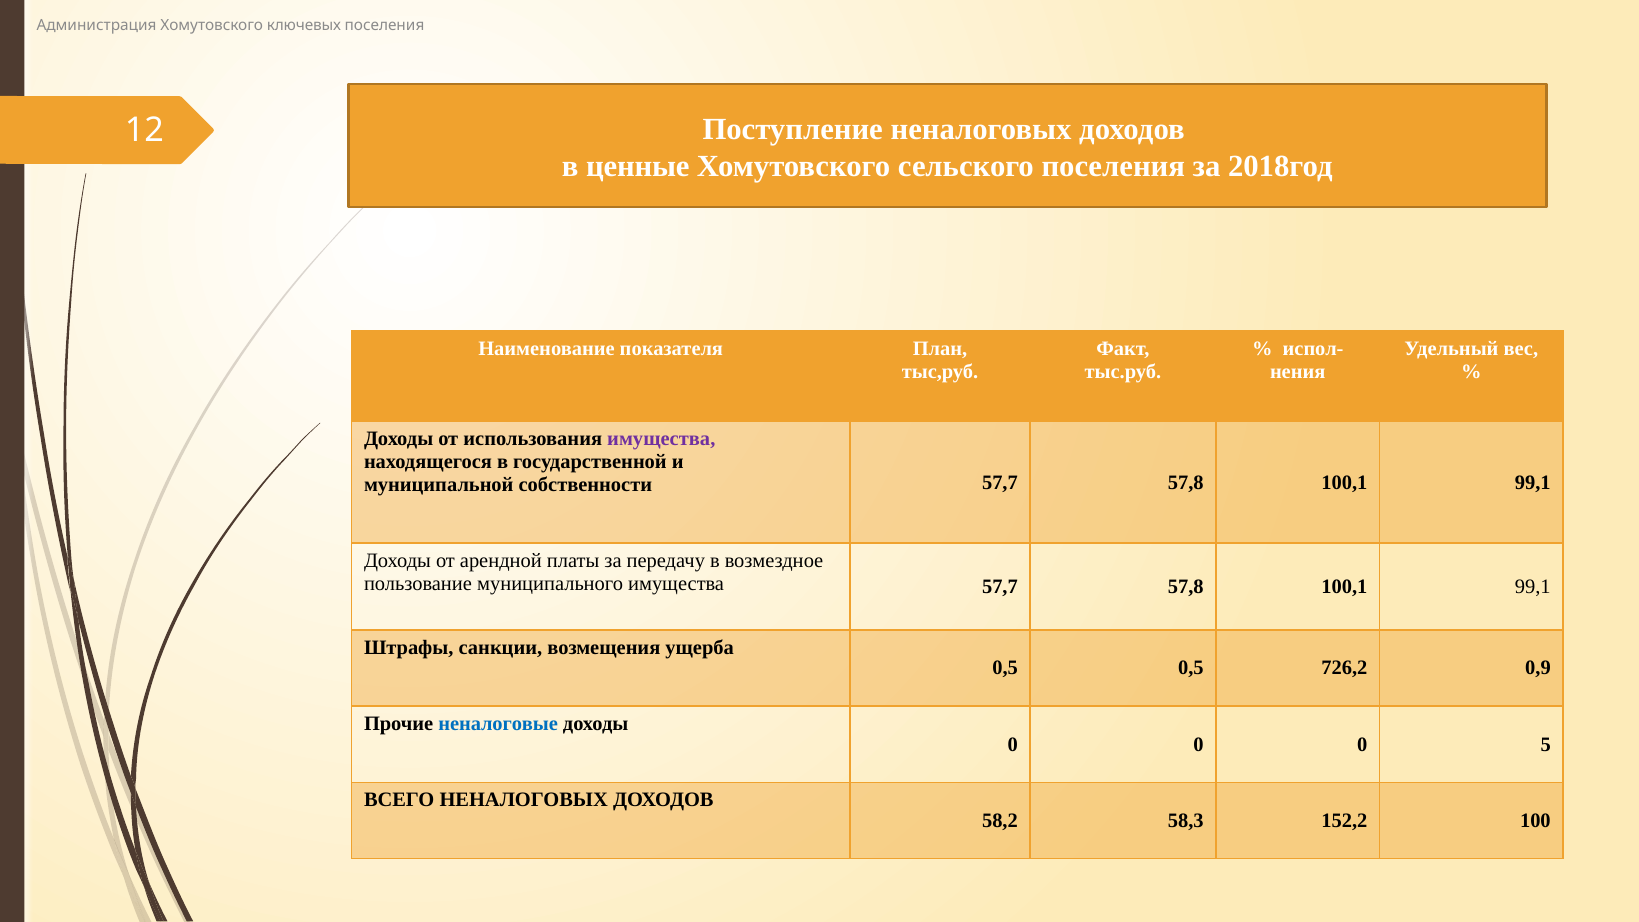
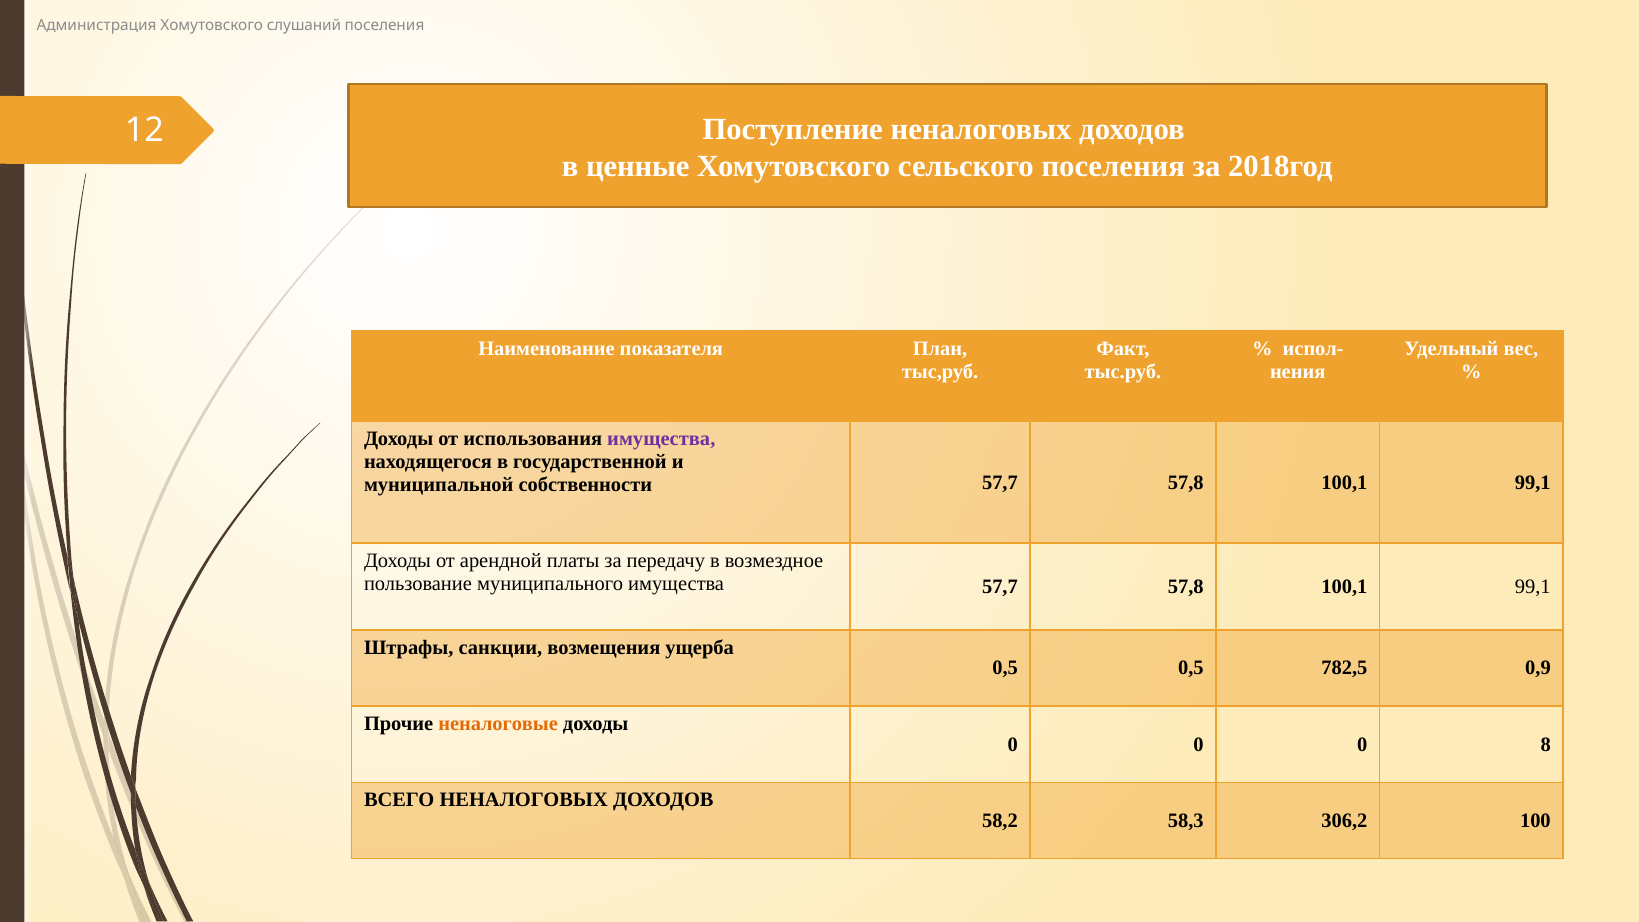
ключевых: ключевых -> слушаний (304, 26)
726,2: 726,2 -> 782,5 (1344, 668)
неналоговые colour: blue -> orange (498, 724)
5: 5 -> 8 (1546, 744)
152,2: 152,2 -> 306,2 (1344, 820)
